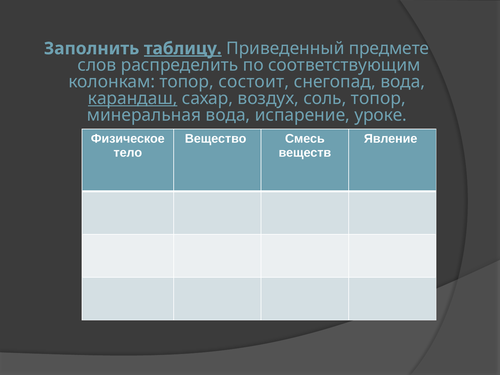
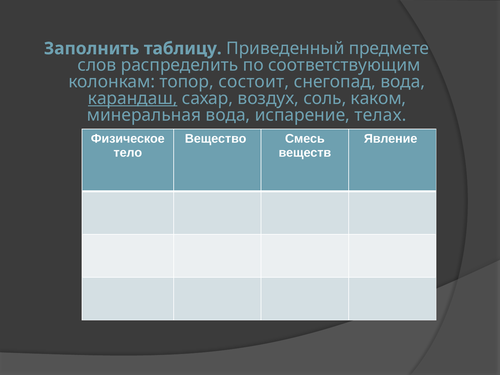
таблицу underline: present -> none (183, 49)
соль топор: топор -> каком (378, 99)
уроке: уроке -> телах (380, 115)
